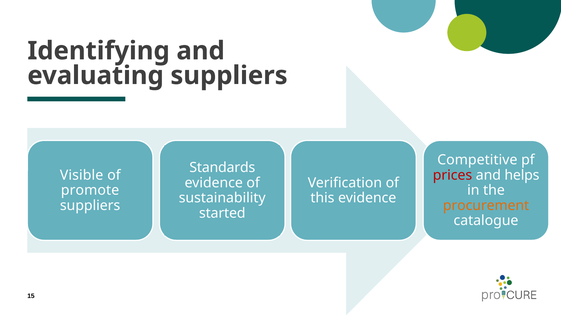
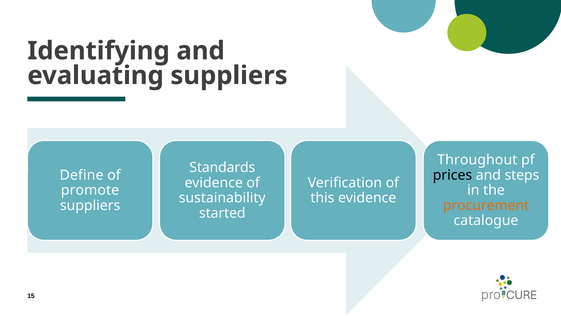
Competitive: Competitive -> Throughout (477, 160)
Visible: Visible -> Define (82, 175)
prices colour: red -> black (452, 175)
helps: helps -> steps (522, 175)
